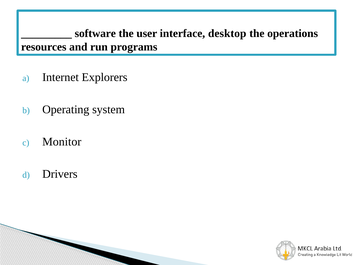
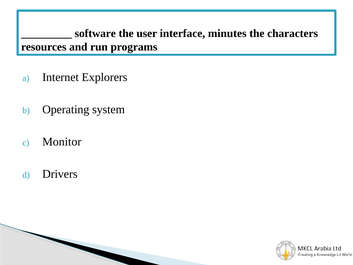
desktop: desktop -> minutes (227, 33)
operations: operations -> characters (293, 33)
